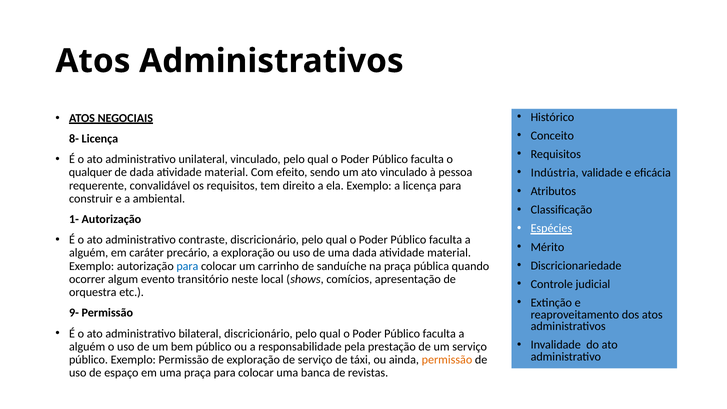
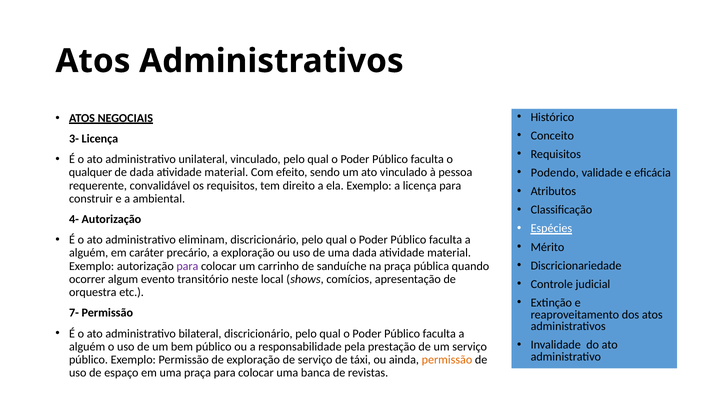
8-: 8- -> 3- (74, 139)
Indústria: Indústria -> Podendo (555, 173)
1-: 1- -> 4- (74, 219)
contraste: contraste -> eliminam (203, 240)
para colour: blue -> purple (187, 266)
9-: 9- -> 7- (74, 313)
